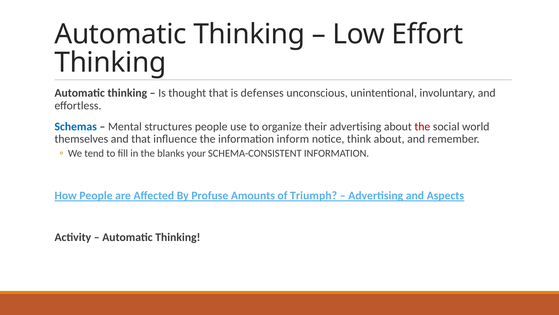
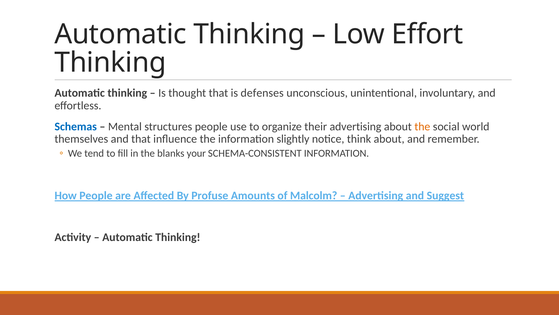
the colour: red -> orange (422, 126)
inform: inform -> slightly (293, 139)
Triumph: Triumph -> Malcolm (314, 195)
Aspects: Aspects -> Suggest (445, 195)
